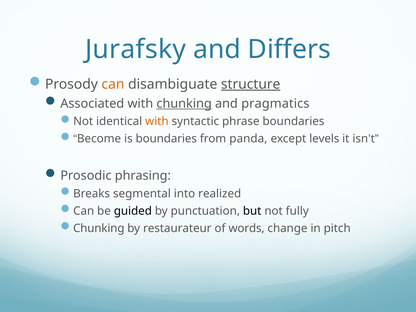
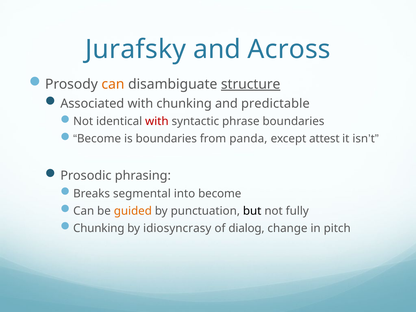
Differs: Differs -> Across (289, 50)
chunking underline: present -> none (184, 104)
pragmatics: pragmatics -> predictable (275, 104)
with colour: orange -> red (157, 121)
levels: levels -> attest (324, 139)
into realized: realized -> become (220, 194)
guided colour: black -> orange (133, 211)
restaurateur: restaurateur -> idiosyncrasy (177, 228)
words: words -> dialog (247, 228)
